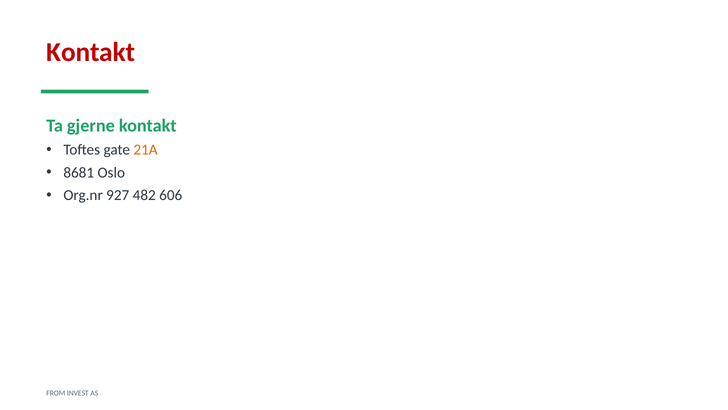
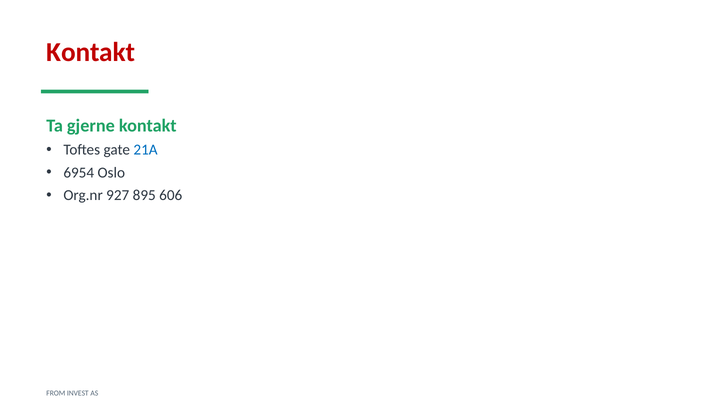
21A colour: orange -> blue (146, 150)
8681: 8681 -> 6954 (79, 172)
482: 482 -> 895 (144, 195)
